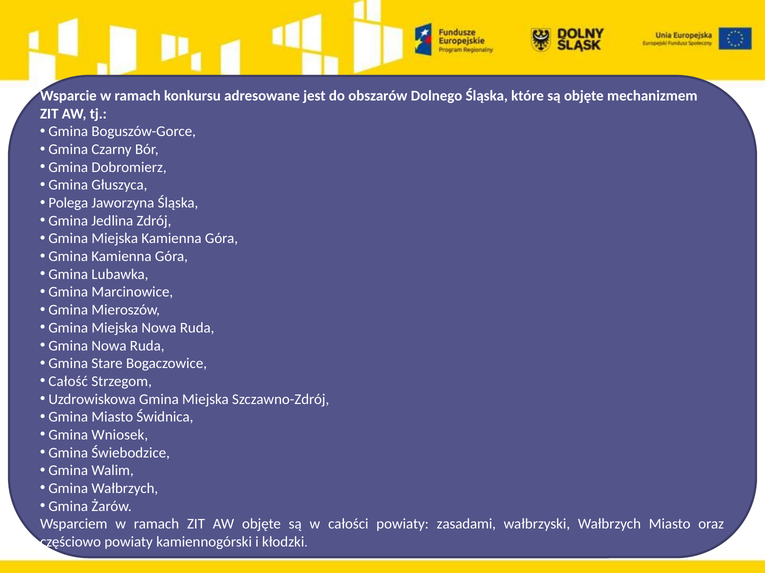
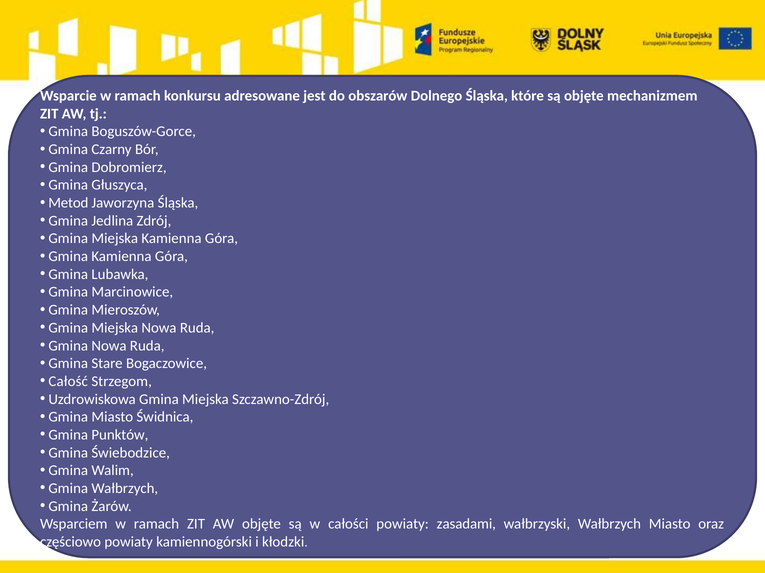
Polega: Polega -> Metod (68, 203)
Wniosek: Wniosek -> Punktów (120, 435)
